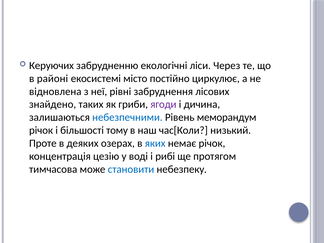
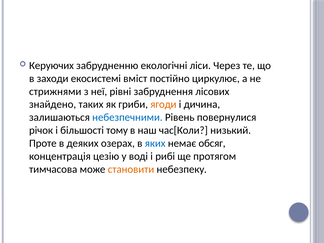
районі: районі -> заходи (53, 78)
місто: місто -> вміст (135, 78)
відновлена: відновлена -> стрижнями (55, 91)
ягоди colour: purple -> orange (163, 104)
меморандум: меморандум -> повернулися (227, 117)
немає річок: річок -> обсяг (212, 143)
становити colour: blue -> orange (131, 169)
